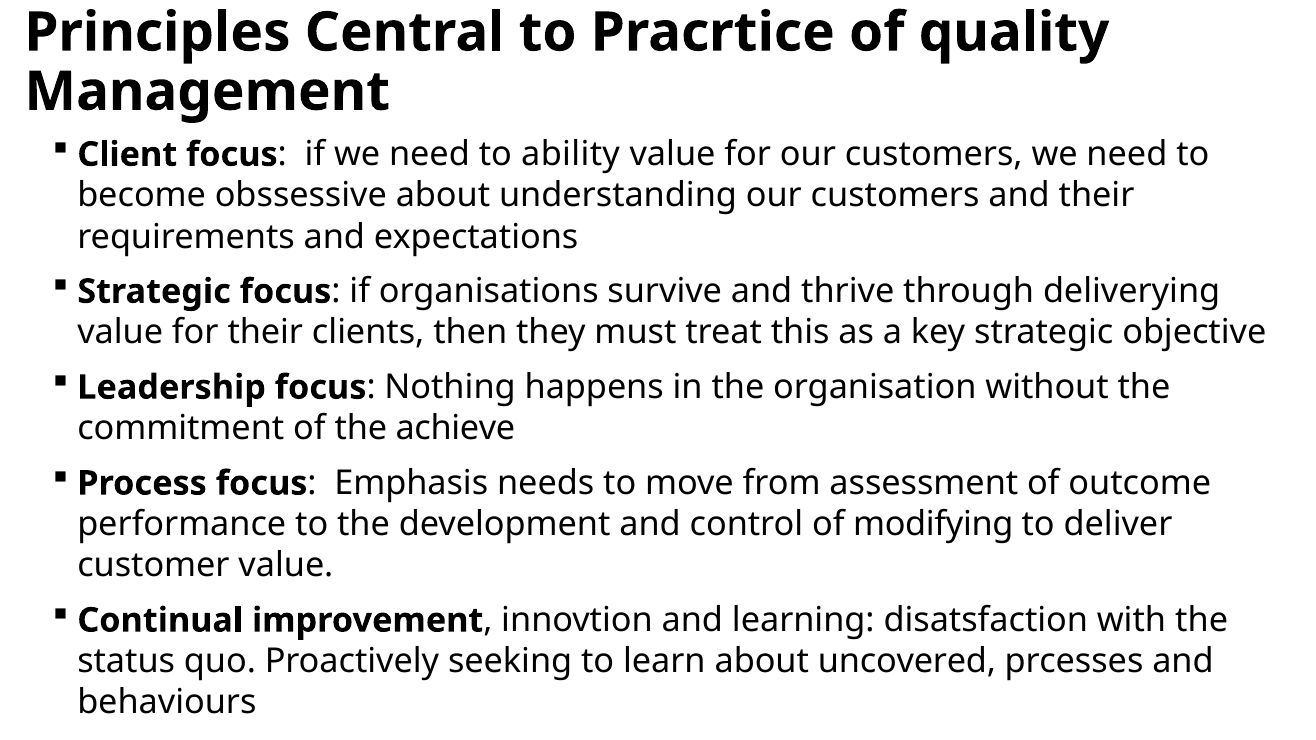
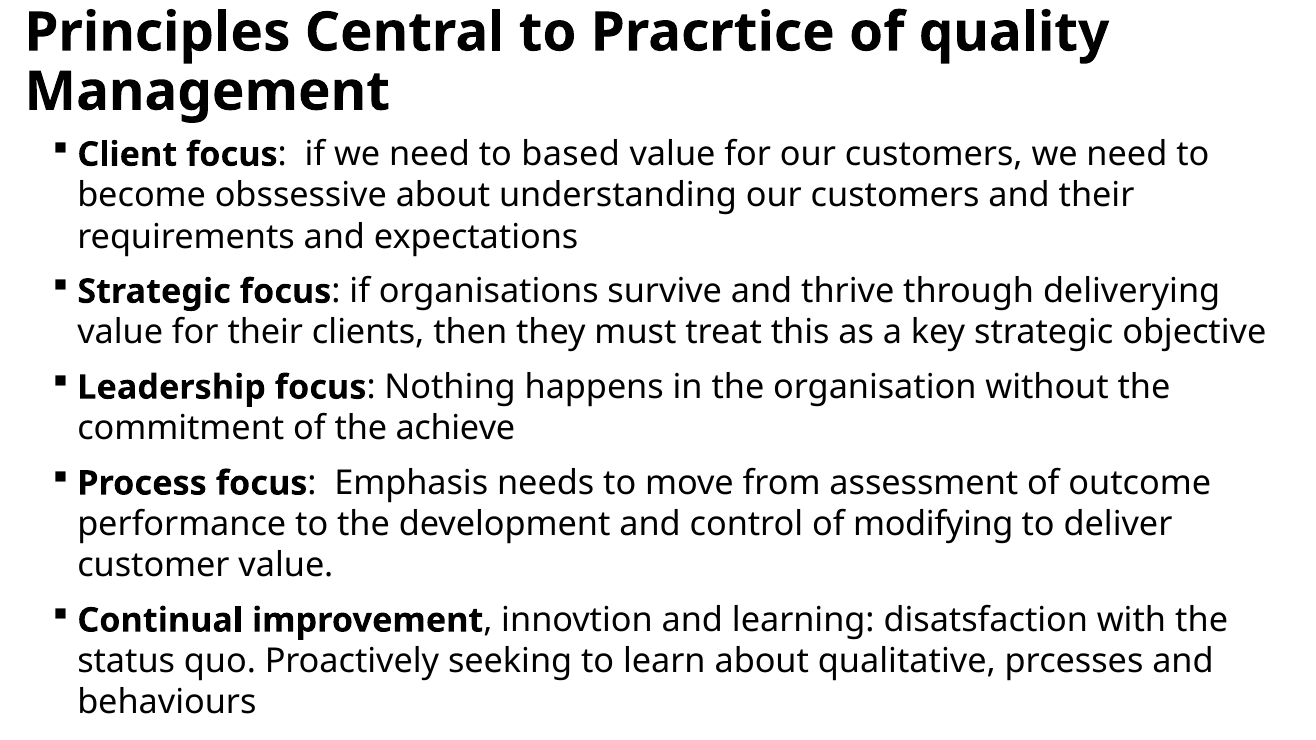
ability: ability -> based (571, 155)
uncovered: uncovered -> qualitative (907, 662)
